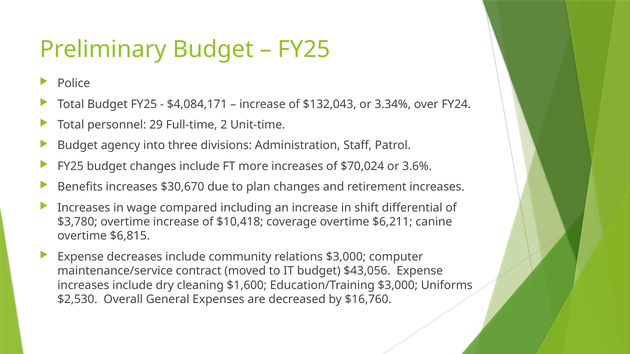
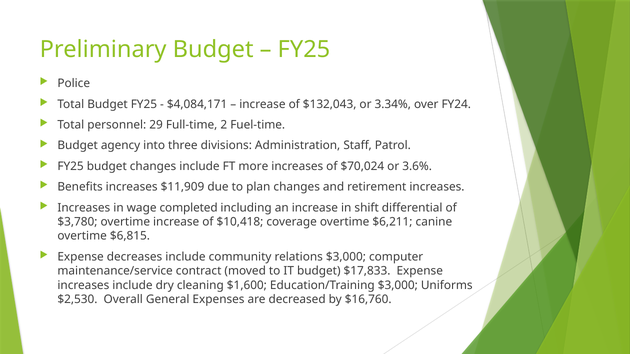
Unit-time: Unit-time -> Fuel-time (258, 125)
$30,670: $30,670 -> $11,909 (182, 187)
compared: compared -> completed (189, 208)
$43,056: $43,056 -> $17,833 (367, 271)
